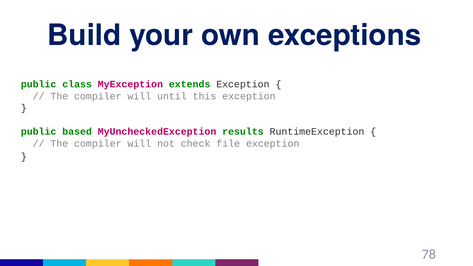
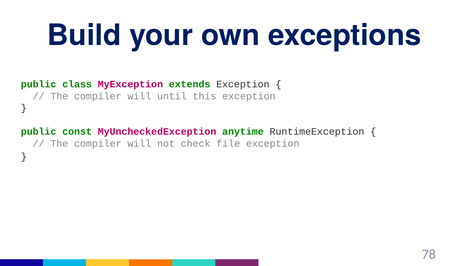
based: based -> const (77, 132)
results: results -> anytime (243, 132)
